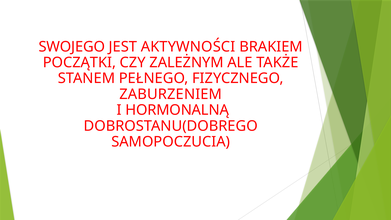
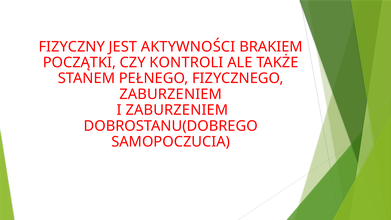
SWOJEGO: SWOJEGO -> FIZYCZNY (72, 47)
ZALEŻNYM: ZALEŻNYM -> KONTROLI (186, 63)
I HORMONALNĄ: HORMONALNĄ -> ZABURZENIEM (177, 110)
